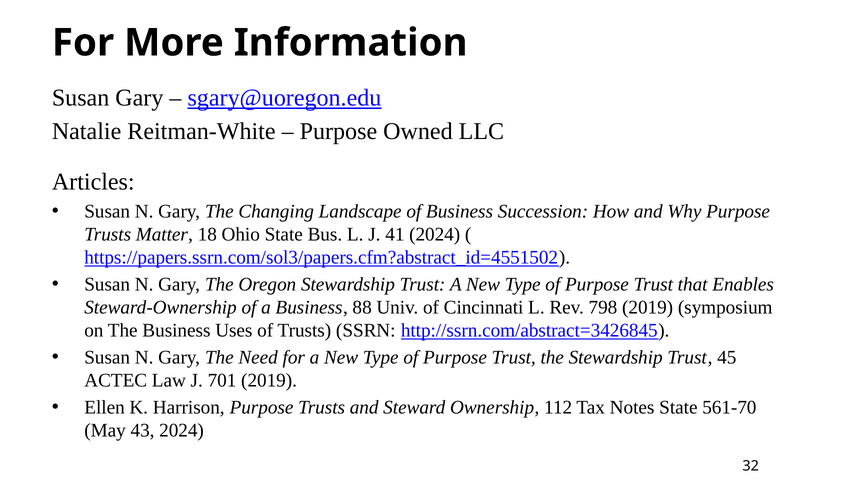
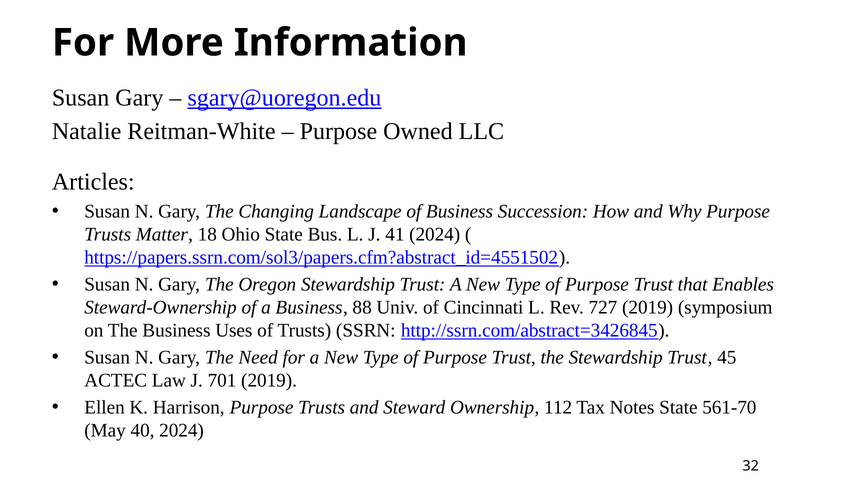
798: 798 -> 727 (603, 307)
43: 43 -> 40 (143, 430)
